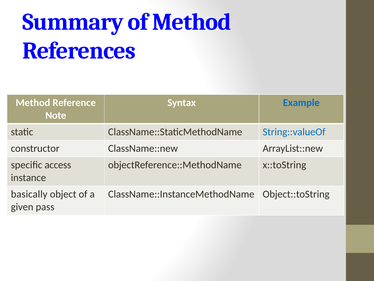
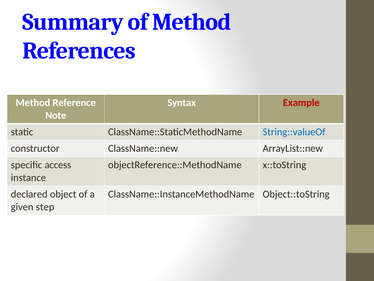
Example colour: blue -> red (301, 103)
basically: basically -> declared (29, 194)
pass: pass -> step (45, 207)
